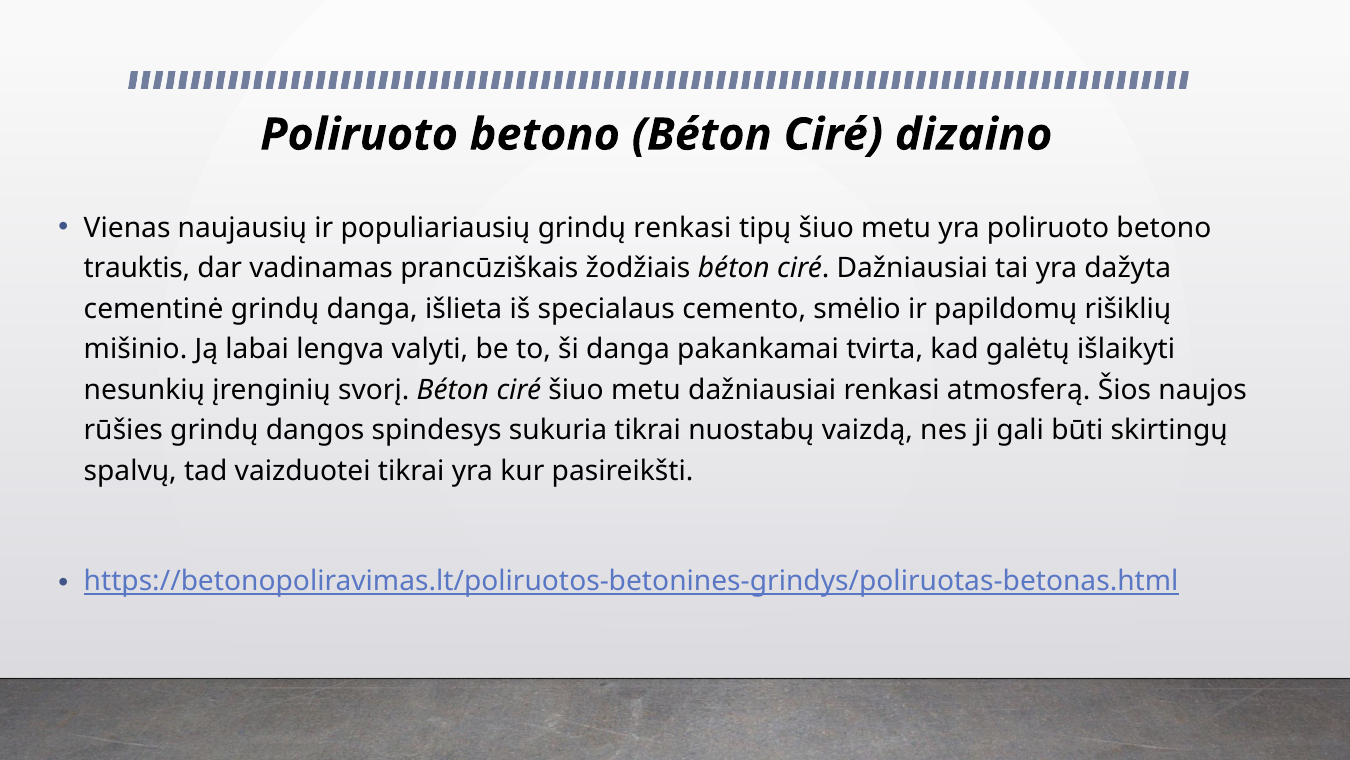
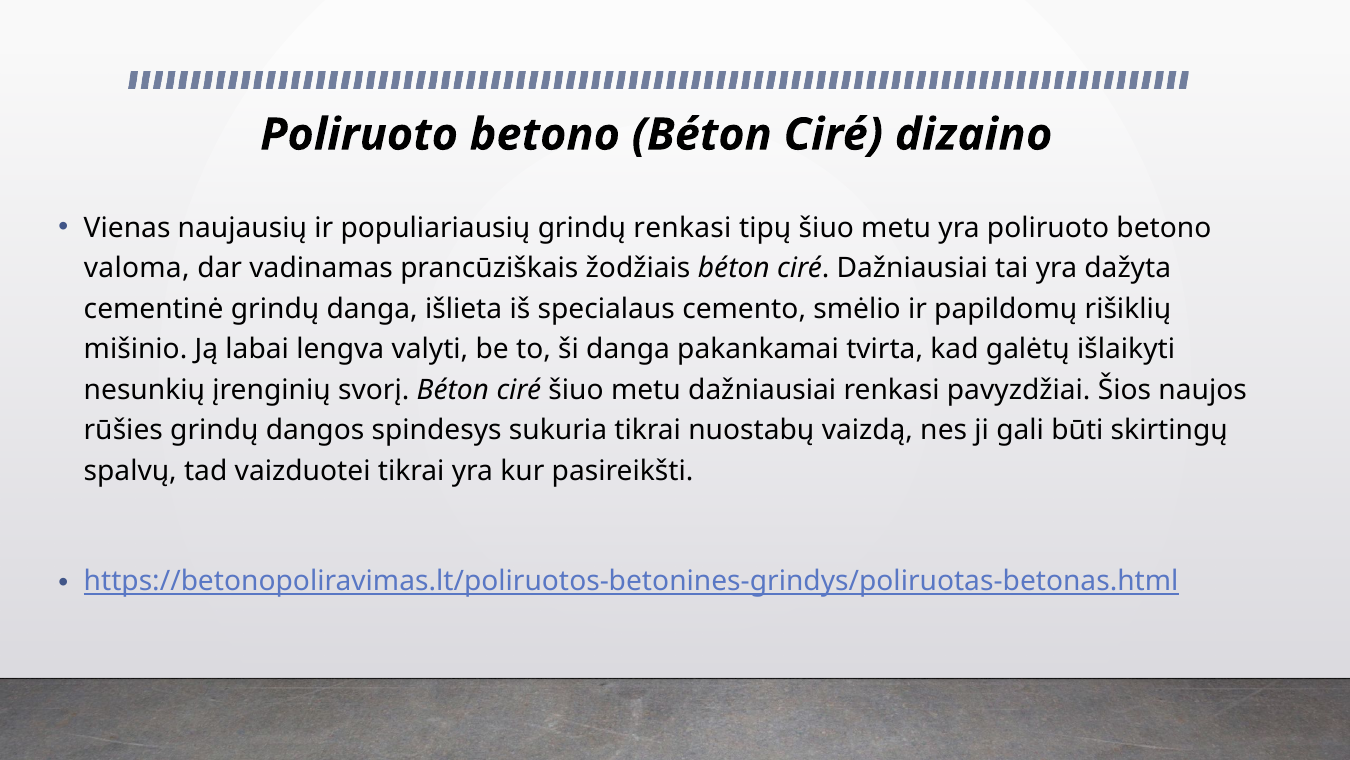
trauktis: trauktis -> valoma (137, 268)
atmosferą: atmosferą -> pavyzdžiai (1019, 390)
